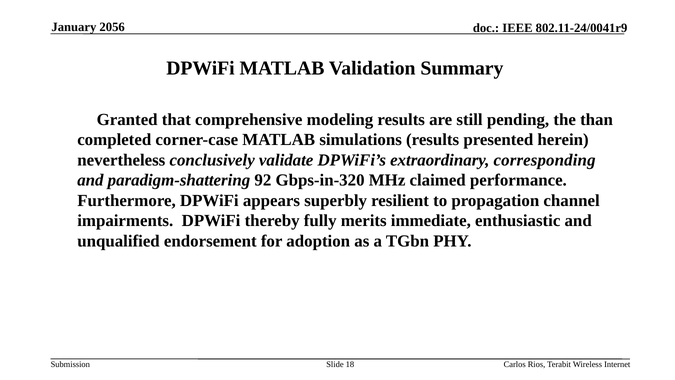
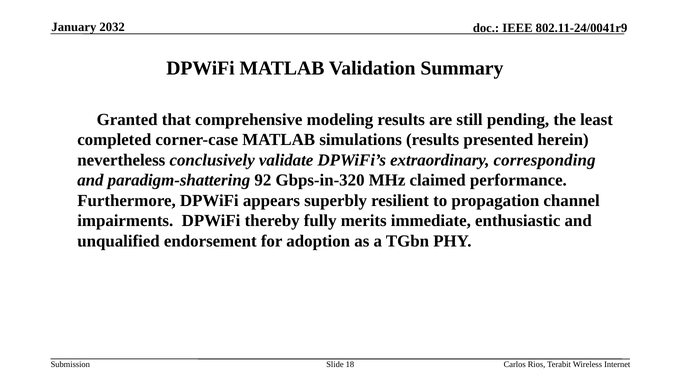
2056: 2056 -> 2032 (112, 27)
than: than -> least (597, 119)
